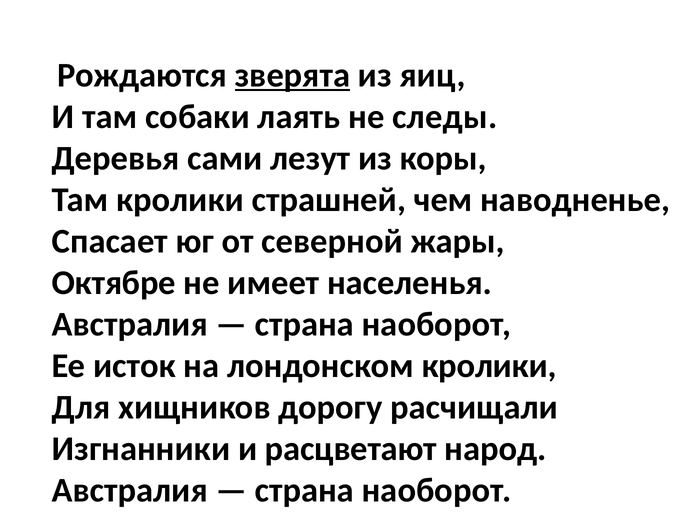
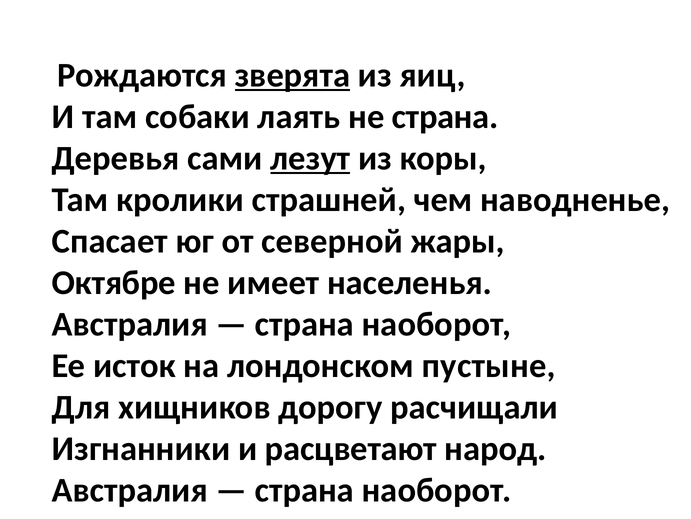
не следы: следы -> страна (445, 116)
лезут underline: none -> present (310, 158)
лондонском кролики: кролики -> пустыне (489, 365)
